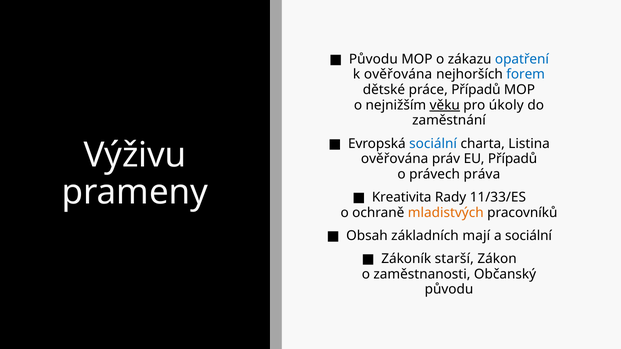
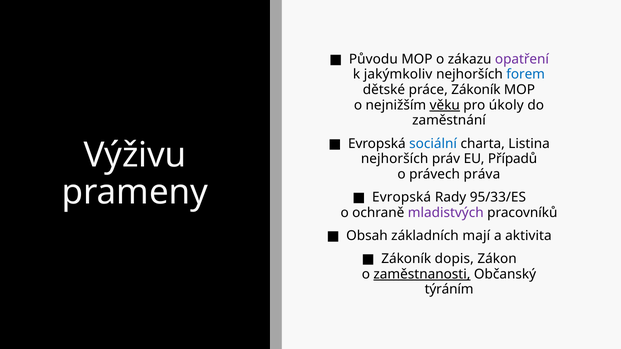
opatření colour: blue -> purple (522, 59)
k ověřována: ověřována -> jakýmkoliv (398, 75)
práce Případů: Případů -> Zákoník (476, 90)
ověřována: ověřována -> nejhorších (395, 159)
Kreativita: Kreativita -> Evropská (402, 197)
11/33/ES: 11/33/ES -> 95/33/ES (498, 197)
mladistvých colour: orange -> purple (446, 213)
a sociální: sociální -> aktivita (528, 236)
starší: starší -> dopis (454, 259)
zaměstnanosti underline: none -> present (422, 274)
původu: původu -> týráním (449, 290)
